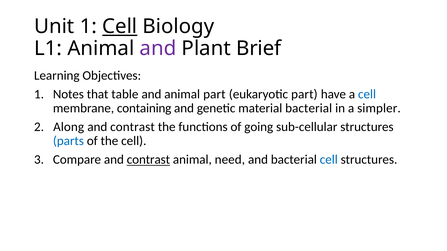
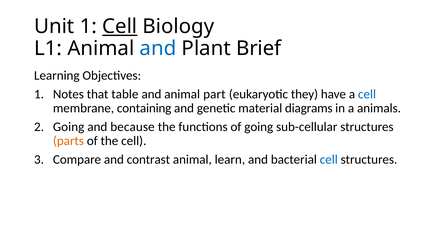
and colour: purple -> blue (158, 49)
eukaryotic part: part -> they (304, 94)
material bacterial: bacterial -> diagrams (309, 108)
simpler: simpler -> animals (379, 108)
Along: Along -> Going (69, 127)
contrast: contrast -> because (132, 127)
parts colour: blue -> orange (68, 141)
contrast underline: present -> none (148, 160)
need: need -> learn (230, 160)
